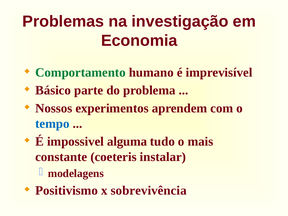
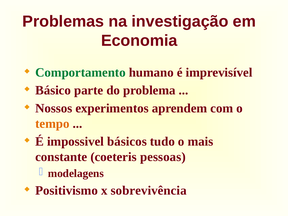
tempo colour: blue -> orange (52, 124)
alguma: alguma -> básicos (127, 142)
instalar: instalar -> pessoas (163, 157)
